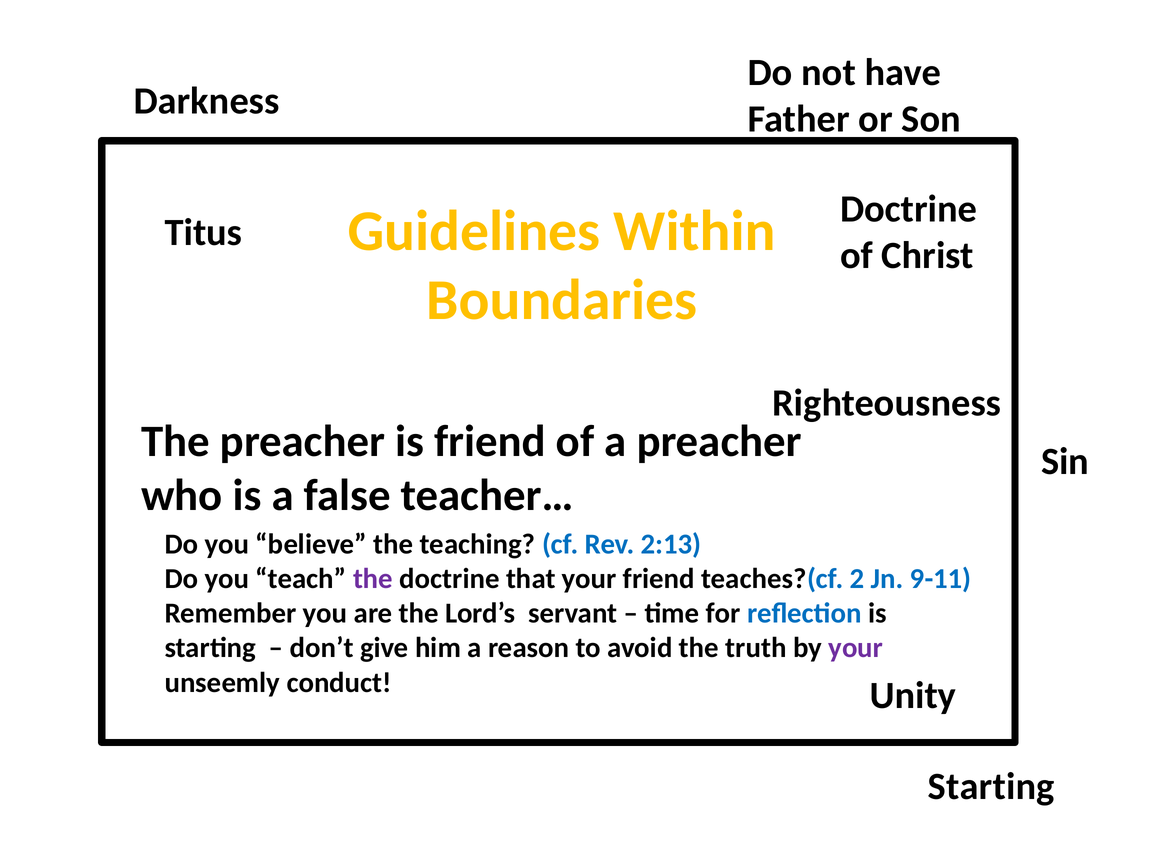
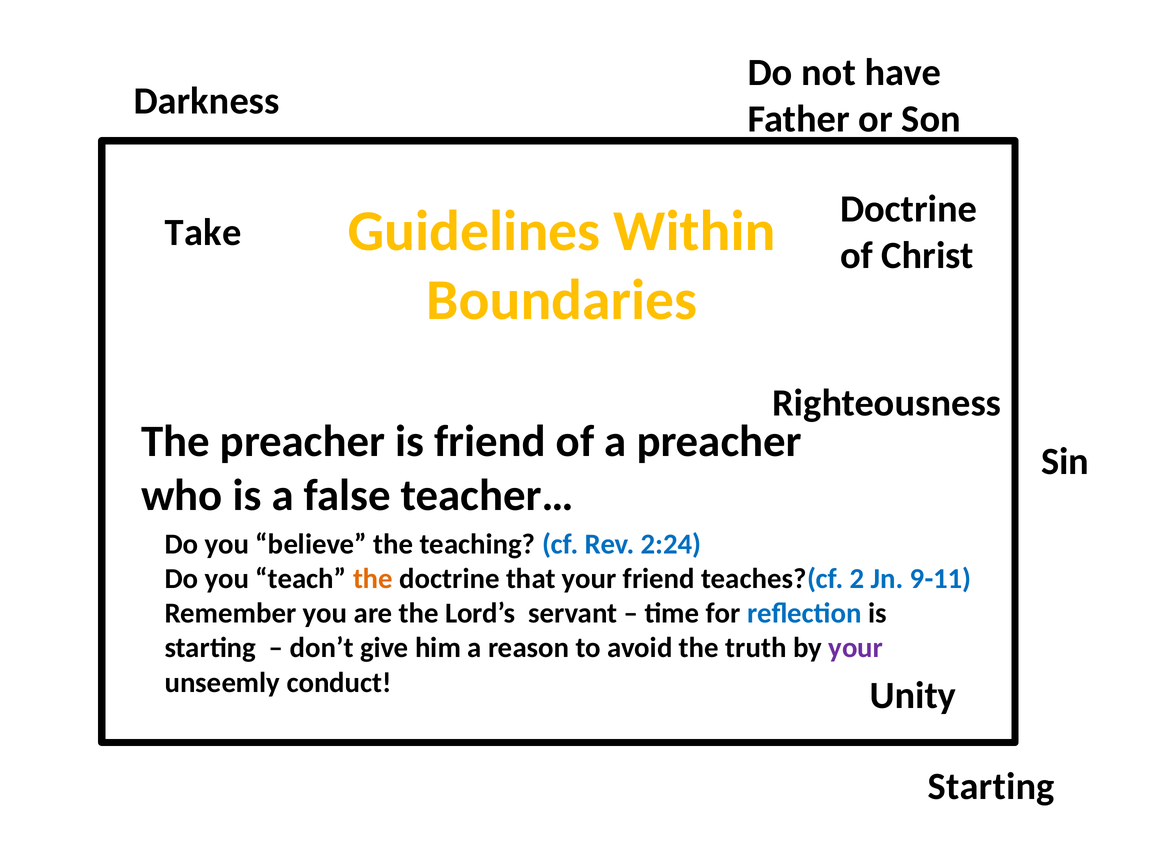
Titus: Titus -> Take (203, 233)
2:13: 2:13 -> 2:24 (671, 544)
the colour: purple -> orange (373, 579)
